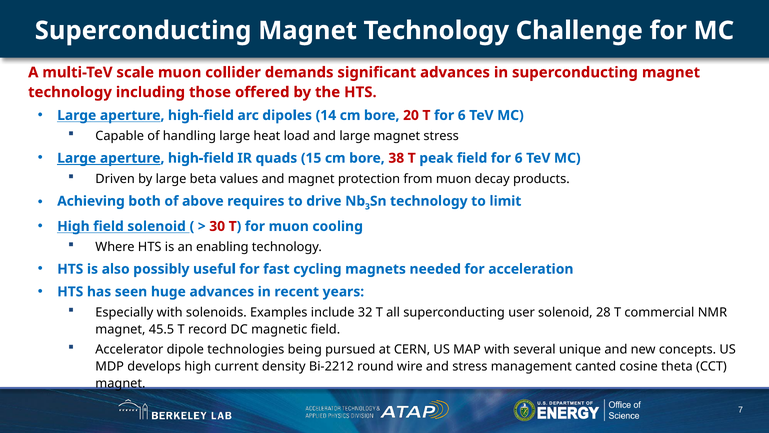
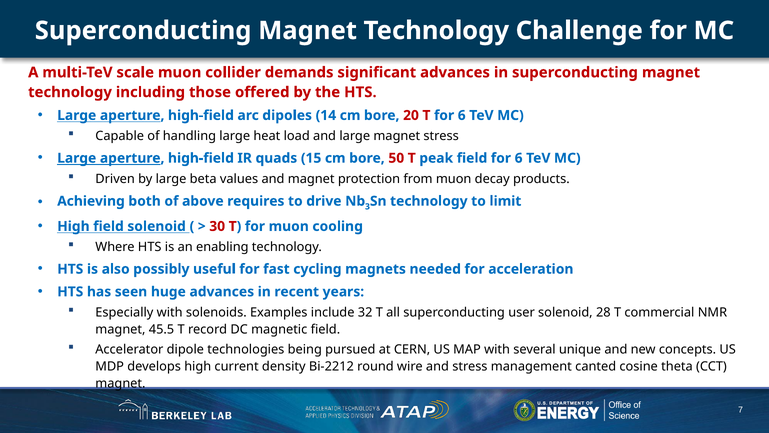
38: 38 -> 50 (396, 158)
